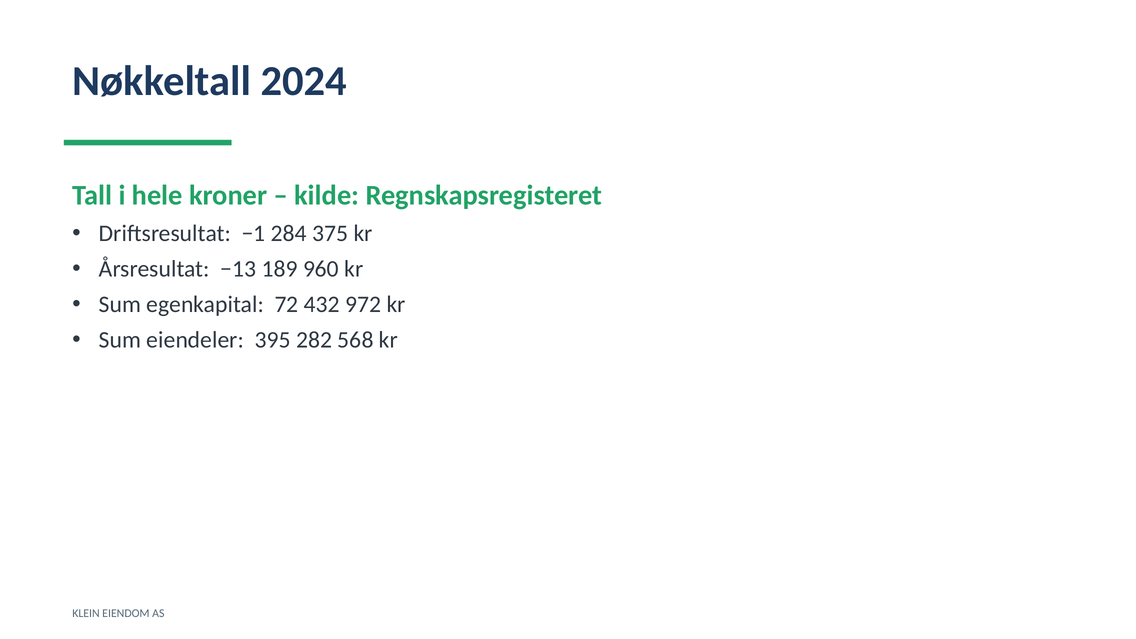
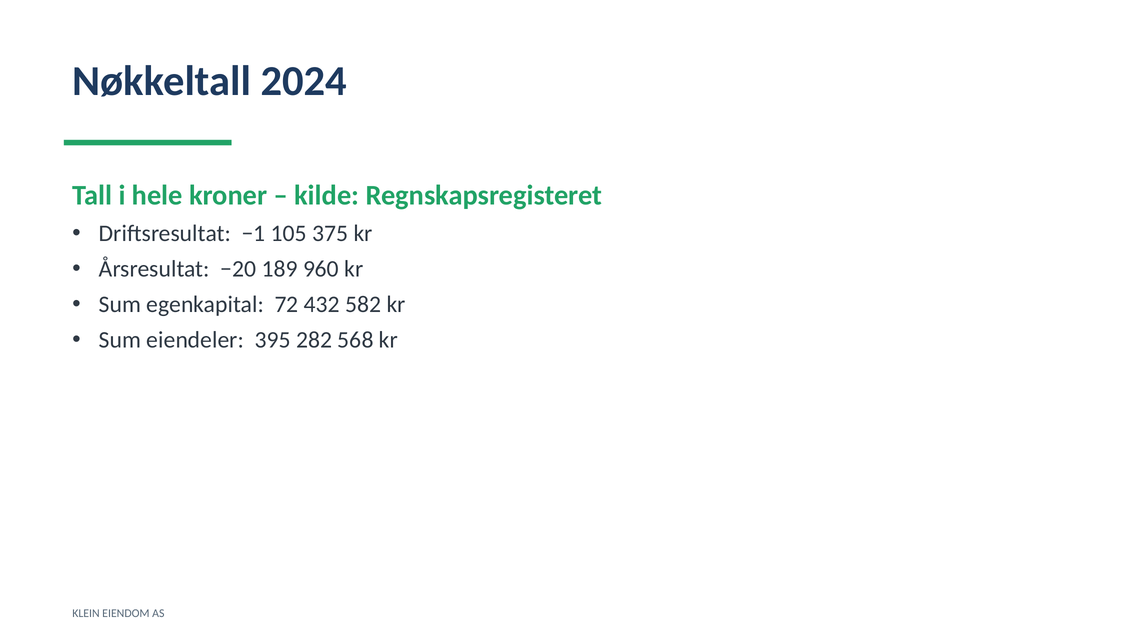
284: 284 -> 105 (289, 234)
−13: −13 -> −20 (238, 269)
972: 972 -> 582 (363, 305)
